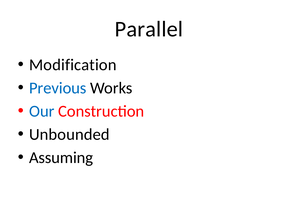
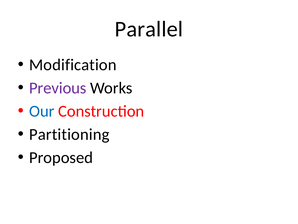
Previous colour: blue -> purple (58, 88)
Unbounded: Unbounded -> Partitioning (69, 134)
Assuming: Assuming -> Proposed (61, 157)
